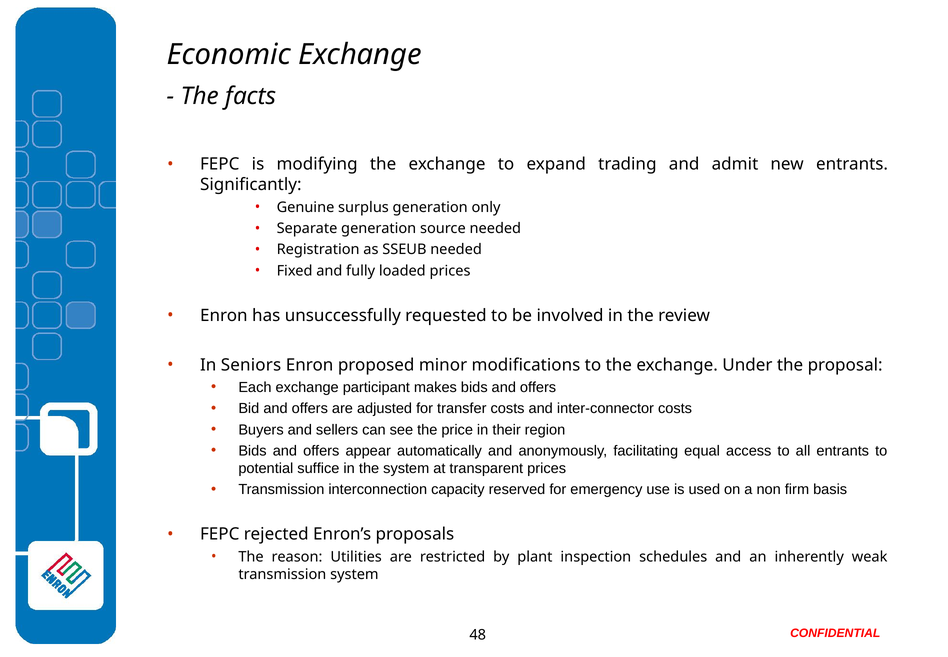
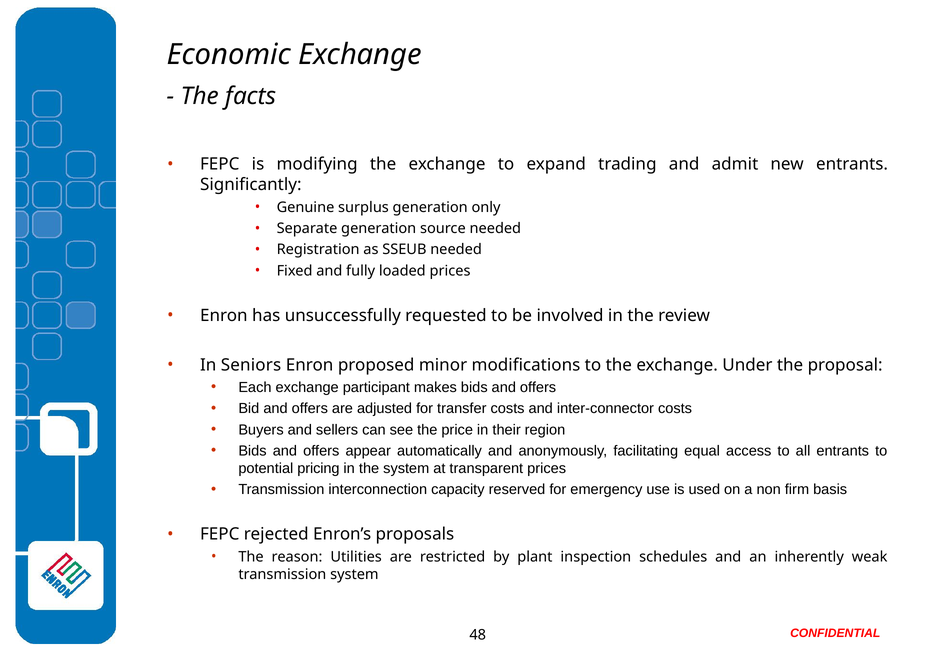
suffice: suffice -> pricing (318, 468)
